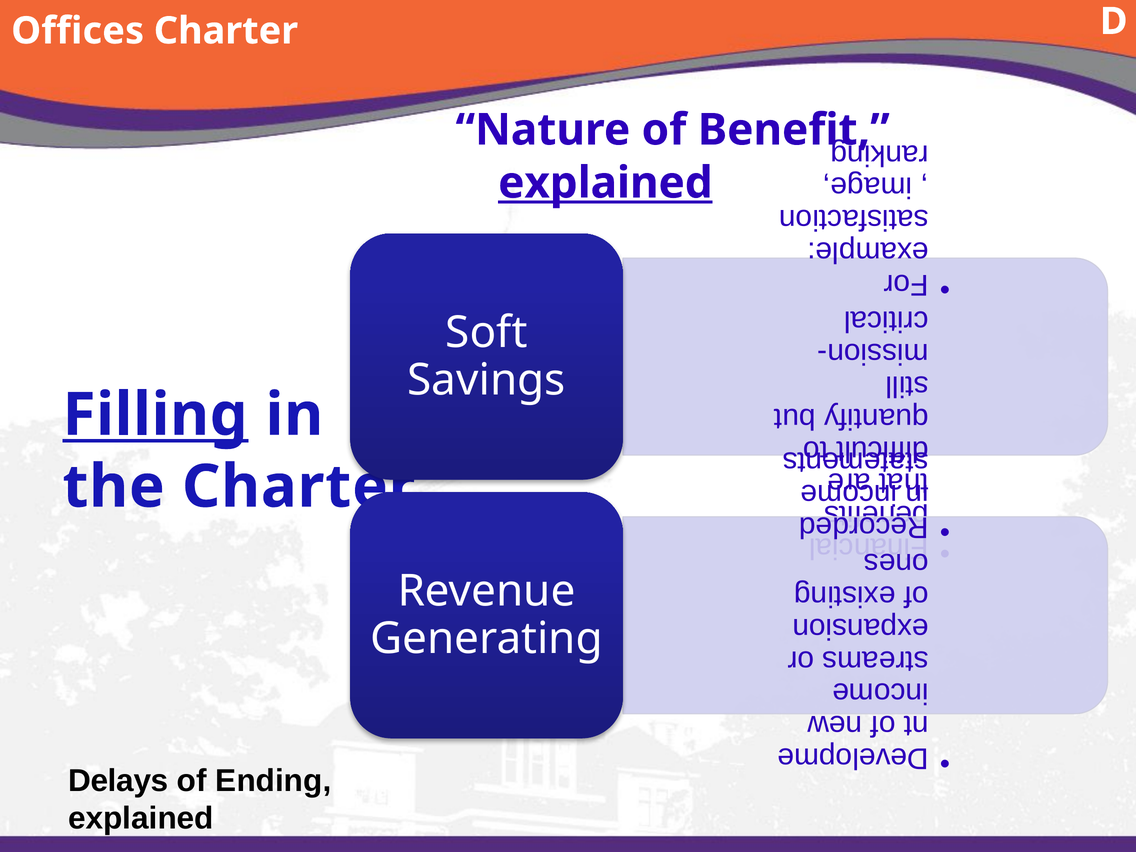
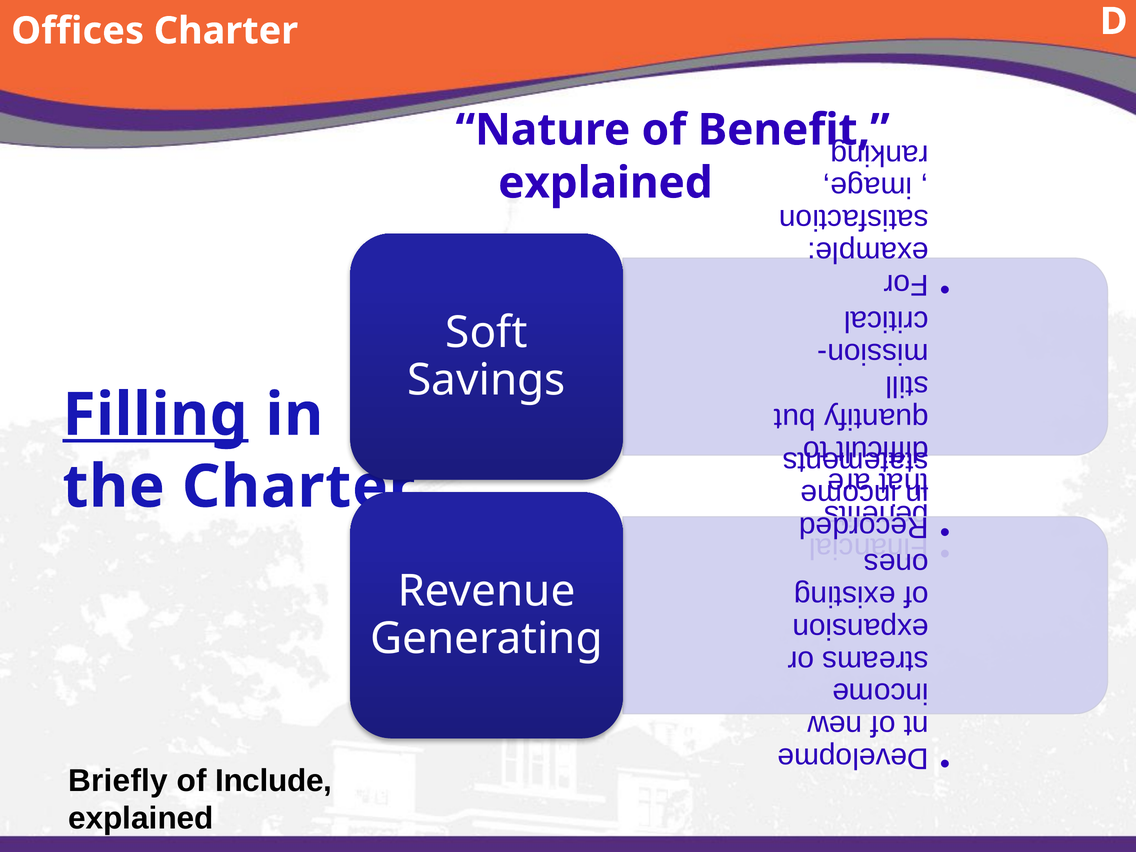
explained underline: present -> none (605, 183)
Delays: Delays -> Briefly (118, 781)
Ending: Ending -> Include (274, 781)
